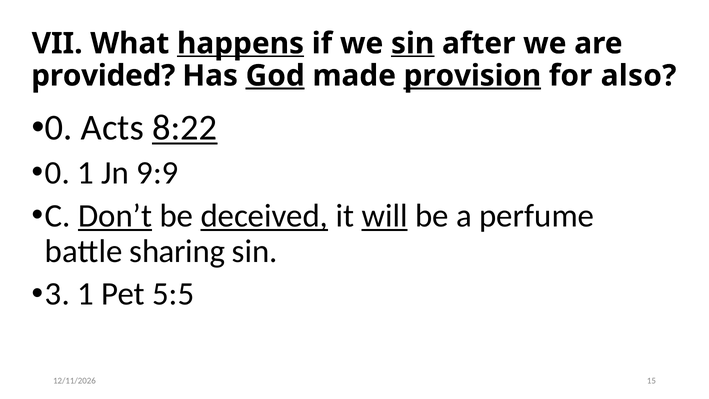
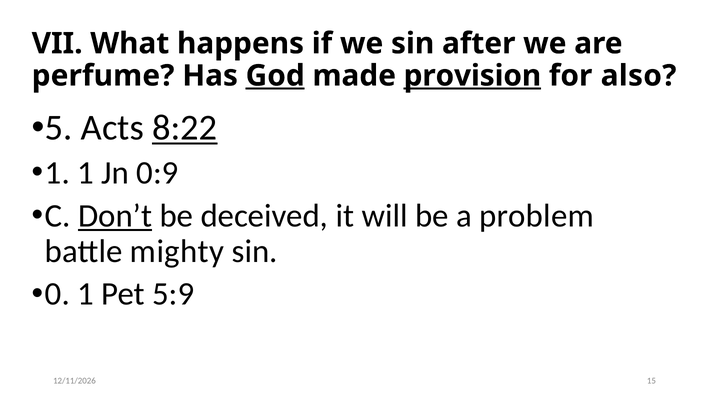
happens underline: present -> none (241, 43)
sin underline: present -> none (413, 43)
provided: provided -> perfume (103, 76)
0: 0 -> 5 (59, 128)
0: 0 -> 1 (57, 173)
9:9: 9:9 -> 0:9 (158, 173)
deceived underline: present -> none (264, 216)
will underline: present -> none (385, 216)
perfume: perfume -> problem (537, 216)
sharing: sharing -> mighty (177, 251)
3: 3 -> 0 (57, 294)
5:5: 5:5 -> 5:9 (173, 294)
